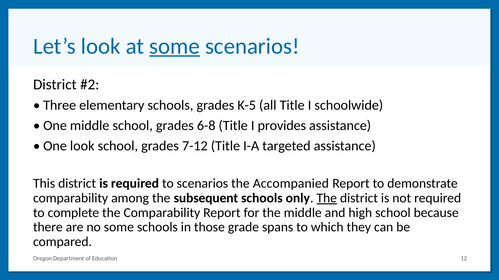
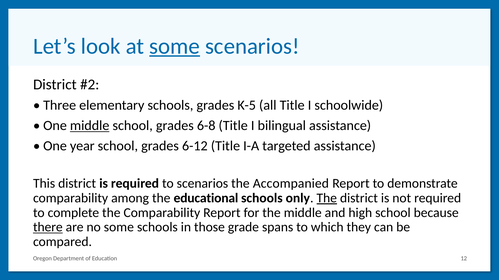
middle underline: none -> present (90, 126)
provides: provides -> bilingual (282, 126)
One look: look -> year (82, 146)
7-12: 7-12 -> 6-12 (195, 146)
subsequent: subsequent -> educational (206, 199)
there underline: none -> present (48, 228)
